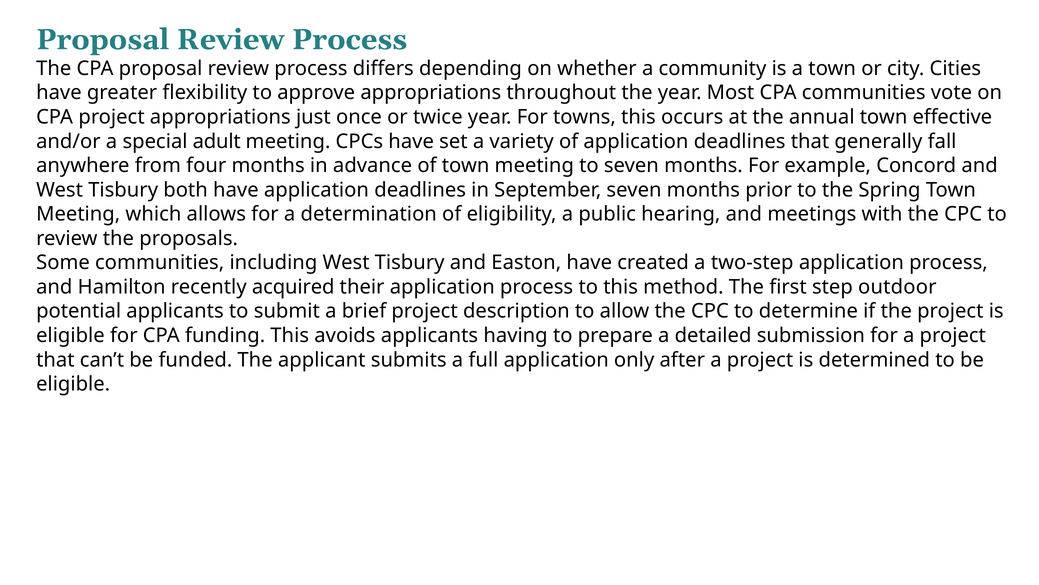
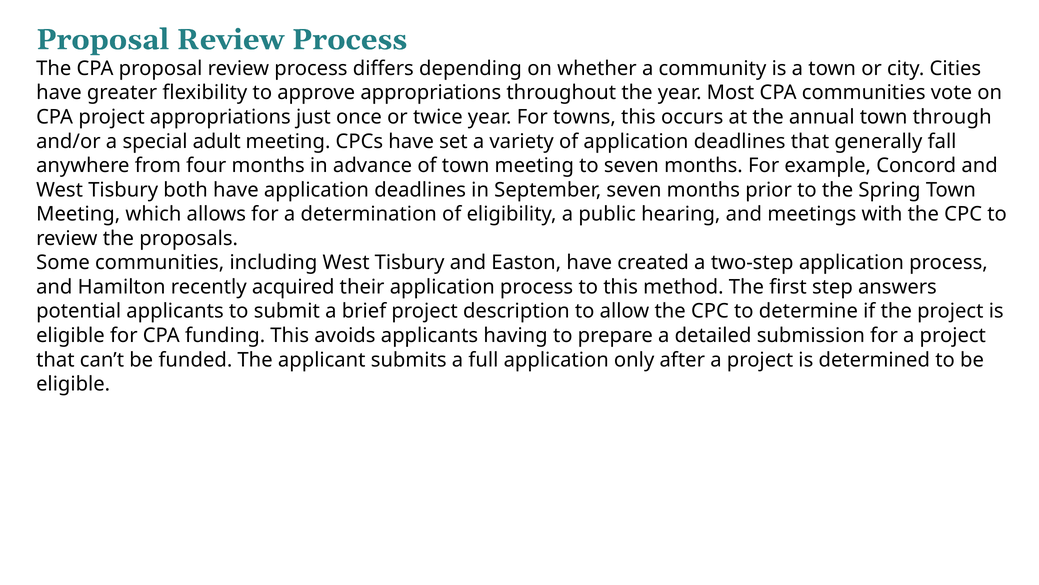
effective: effective -> through (952, 117)
outdoor: outdoor -> answers (897, 287)
